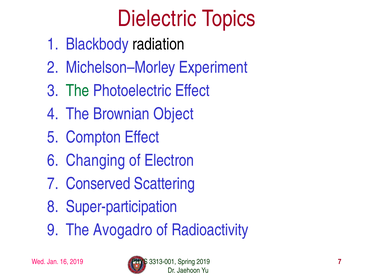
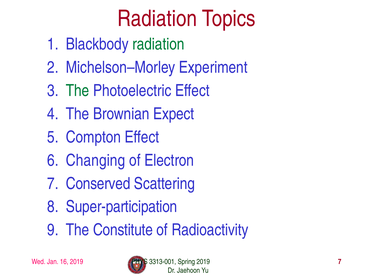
Dielectric: Dielectric -> Radiation (157, 19)
radiation colour: black -> green (158, 44)
Object: Object -> Expect (174, 114)
Avogadro: Avogadro -> Constitute (123, 230)
